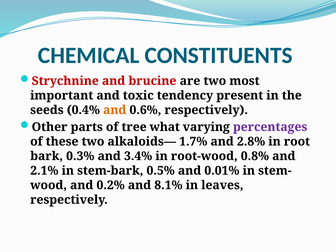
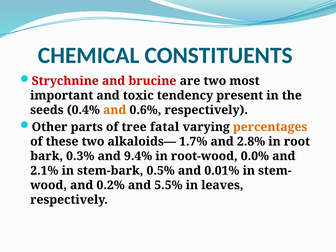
what: what -> fatal (165, 127)
percentages colour: purple -> orange (270, 127)
3.4%: 3.4% -> 9.4% (138, 156)
0.8%: 0.8% -> 0.0% (255, 156)
8.1%: 8.1% -> 5.5% (168, 185)
